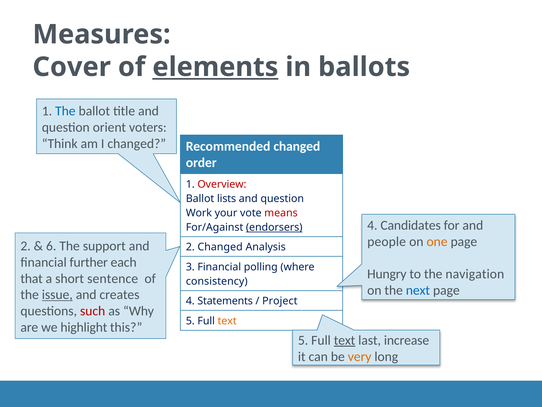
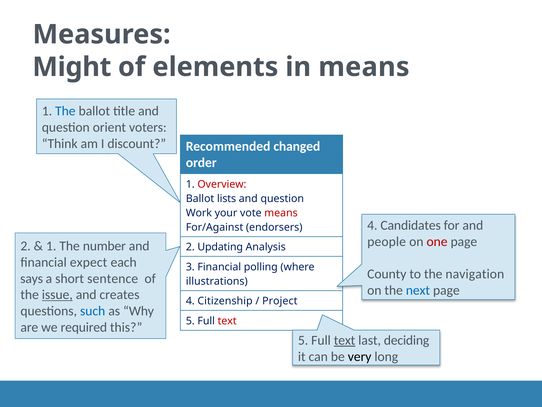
Cover: Cover -> Might (72, 67)
elements underline: present -> none (215, 67)
in ballots: ballots -> means (364, 67)
I changed: changed -> discount (137, 143)
endorsers underline: present -> none (274, 227)
one colour: orange -> red (437, 241)
6: 6 -> 1 (51, 246)
support: support -> number (104, 246)
2 Changed: Changed -> Updating (220, 247)
further: further -> expect (89, 262)
Hungry: Hungry -> County (387, 274)
that: that -> says (32, 278)
consistency: consistency -> illustrations (217, 281)
Statements: Statements -> Citizenship (225, 301)
such colour: red -> blue (93, 311)
text colour: orange -> red (227, 321)
highlight: highlight -> required (84, 327)
last increase: increase -> deciding (407, 340)
very colour: orange -> black (360, 356)
